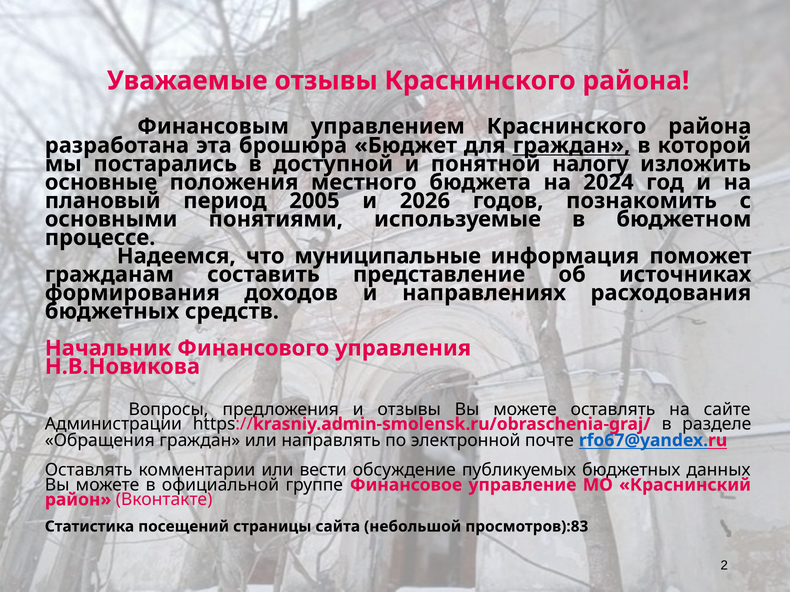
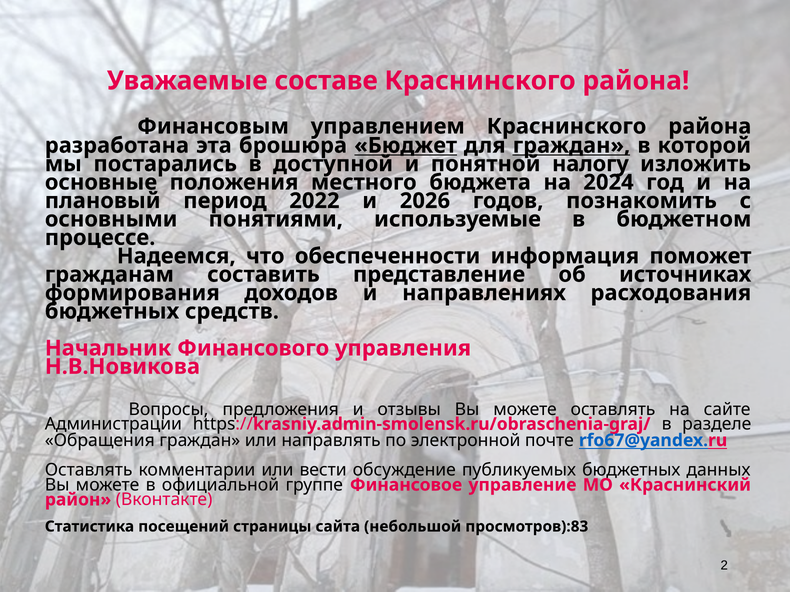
Уважаемые отзывы: отзывы -> составе (326, 81)
Бюджет underline: none -> present (406, 146)
2005: 2005 -> 2022 (314, 201)
муниципальные: муниципальные -> обеспеченности (388, 256)
